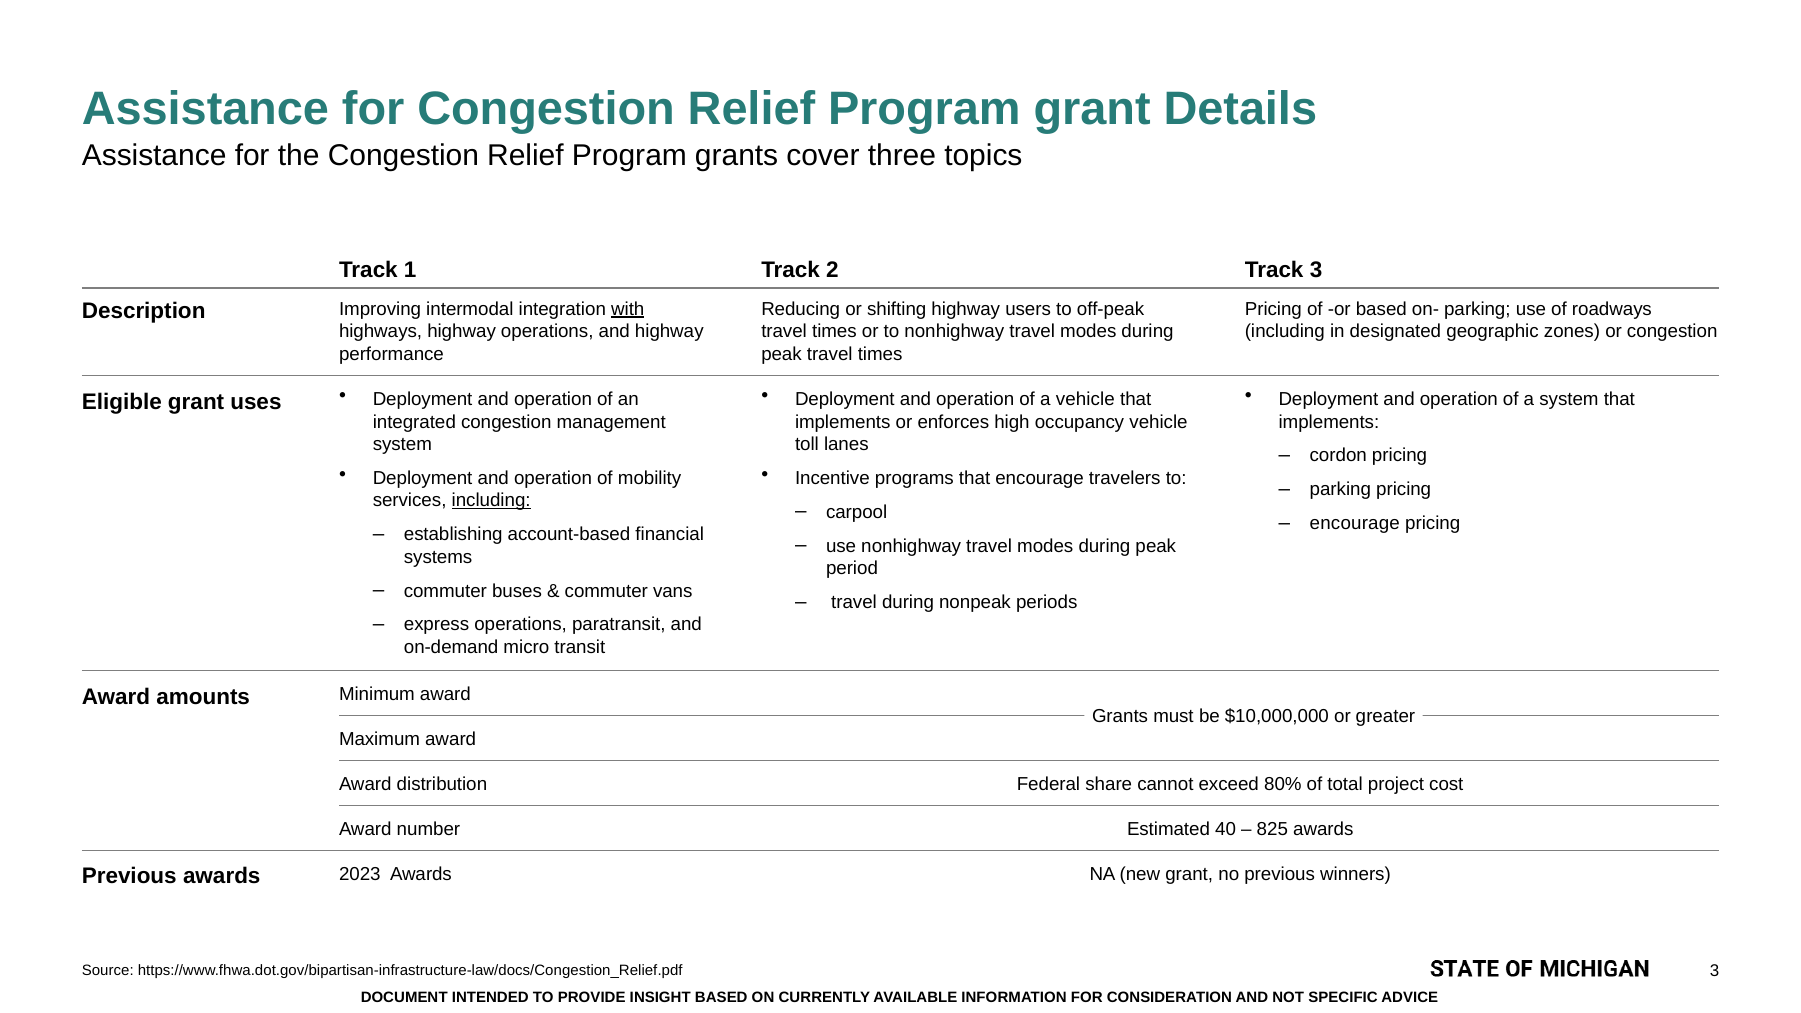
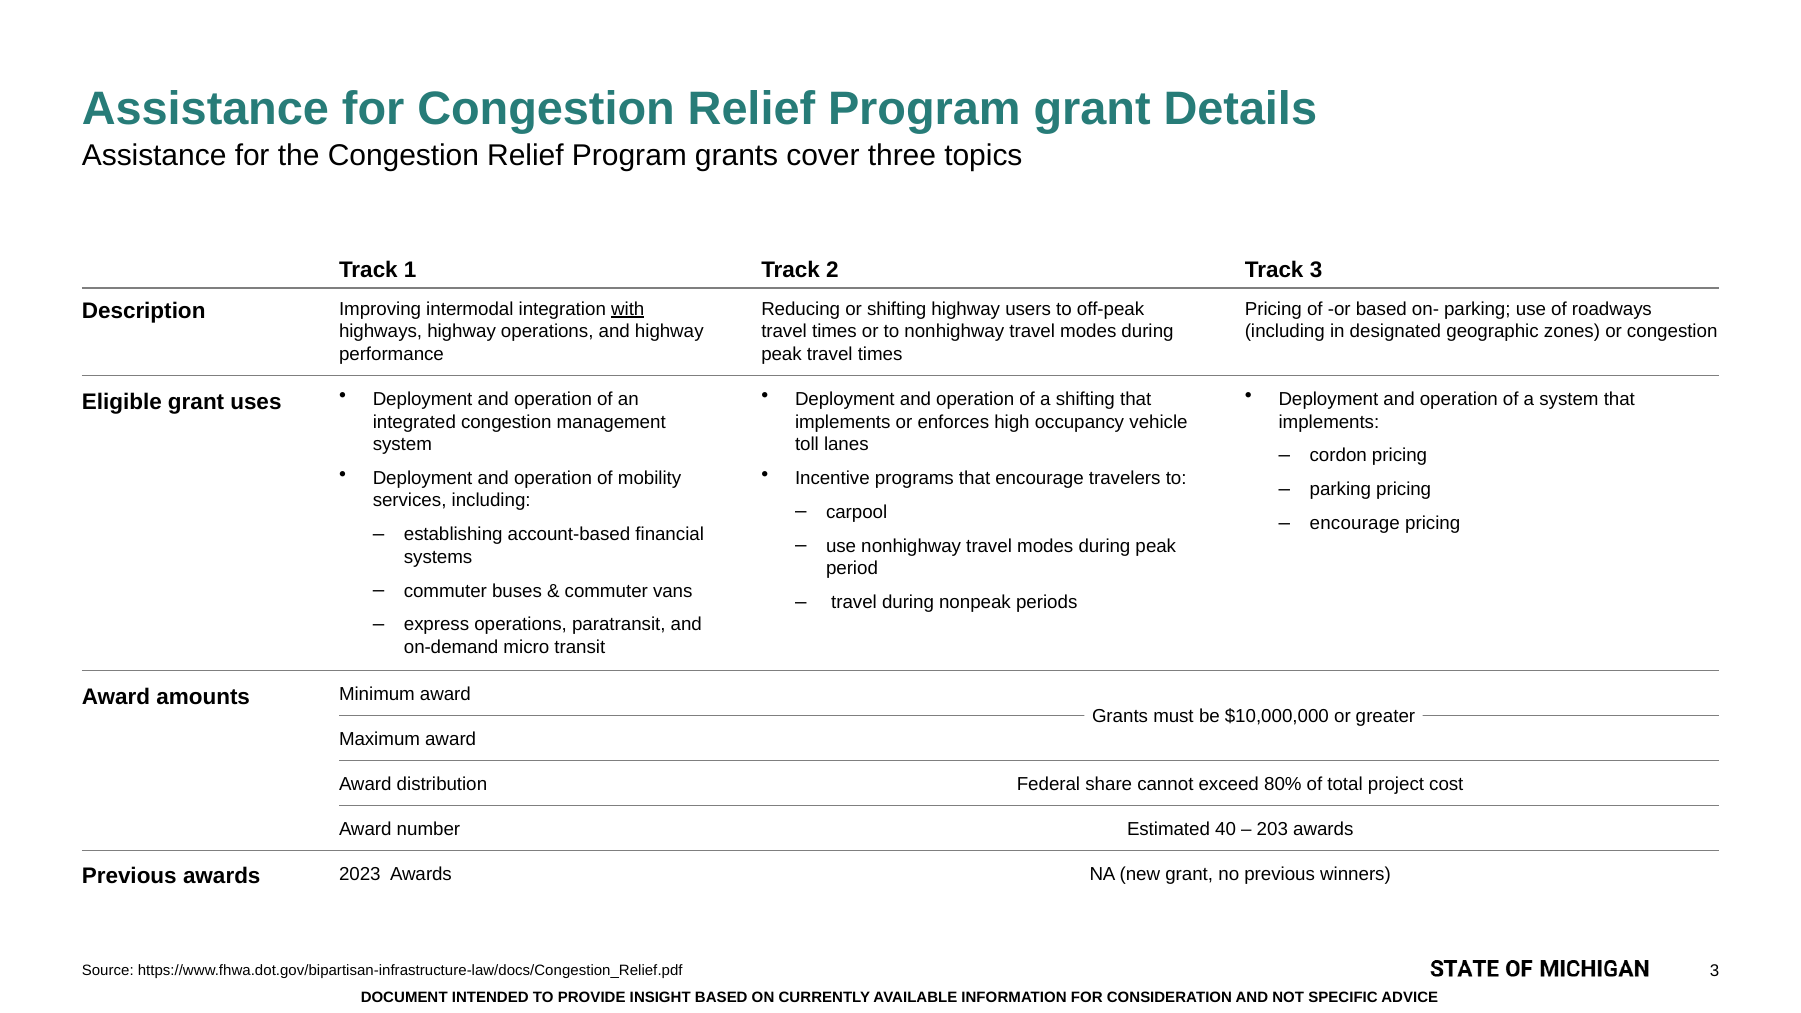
a vehicle: vehicle -> shifting (1085, 399)
including underline: present -> none (491, 501)
825: 825 -> 203 (1272, 829)
